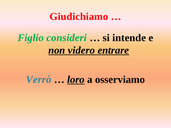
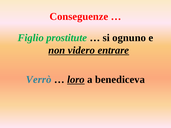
Giudichiamo: Giudichiamo -> Conseguenze (79, 17)
consideri: consideri -> prostitute (67, 38)
intende: intende -> ognuno (129, 38)
osserviamo: osserviamo -> benediceva (120, 80)
